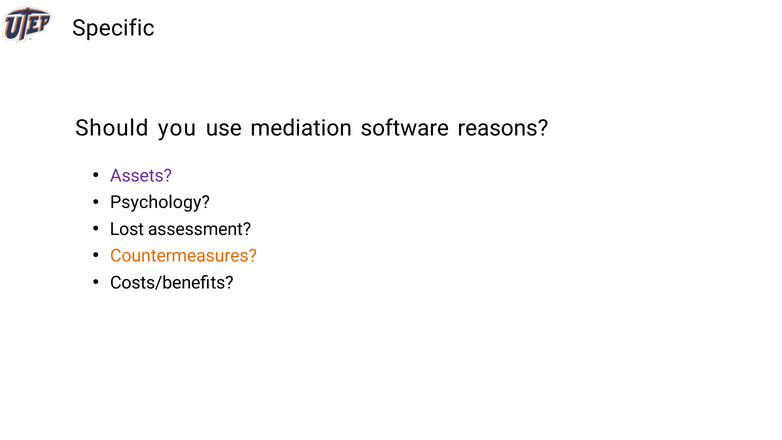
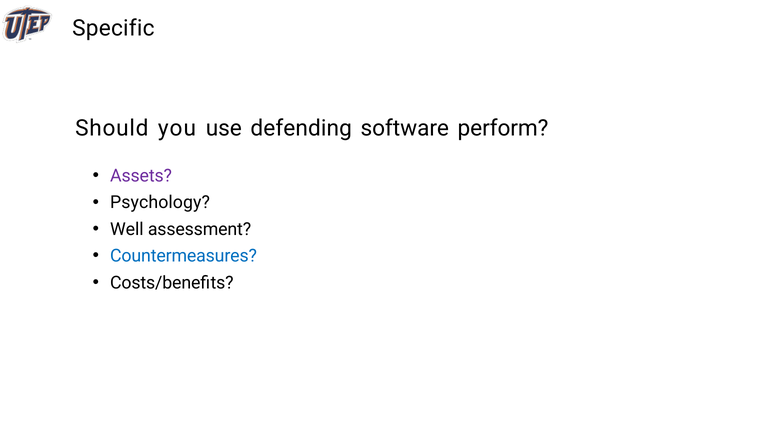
mediation: mediation -> defending (301, 128)
reasons: reasons -> perform (503, 128)
Lost: Lost -> Well (127, 229)
Countermeasures colour: orange -> blue (183, 256)
